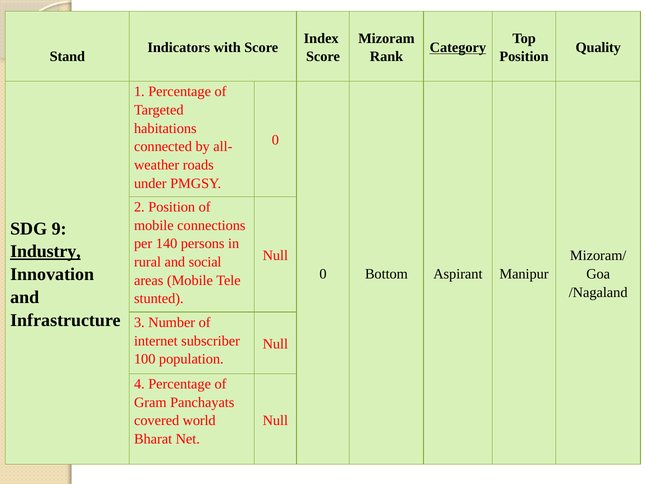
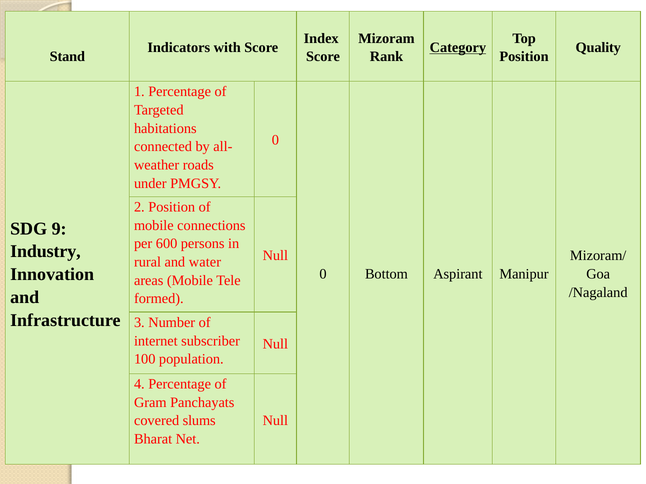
140: 140 -> 600 (167, 244)
Industry underline: present -> none (45, 252)
social: social -> water (205, 262)
stunted: stunted -> formed (159, 299)
world: world -> slums (199, 421)
